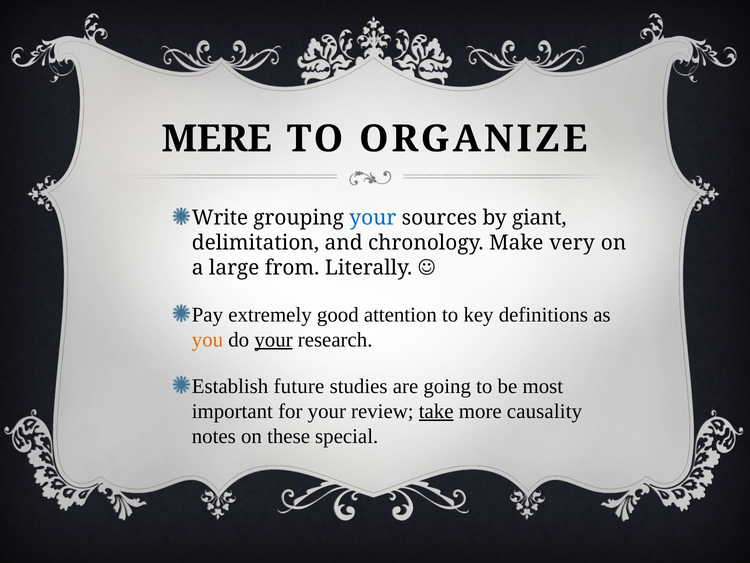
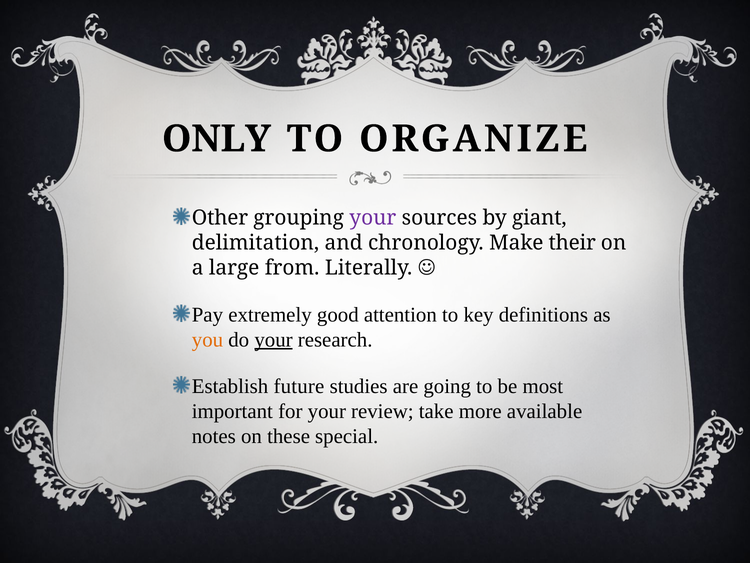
MERE: MERE -> ONLY (216, 139)
Write: Write -> Other (220, 218)
your colour: blue -> purple (373, 218)
very: very -> their (572, 243)
take underline: present -> none (436, 411)
causality: causality -> available (545, 411)
